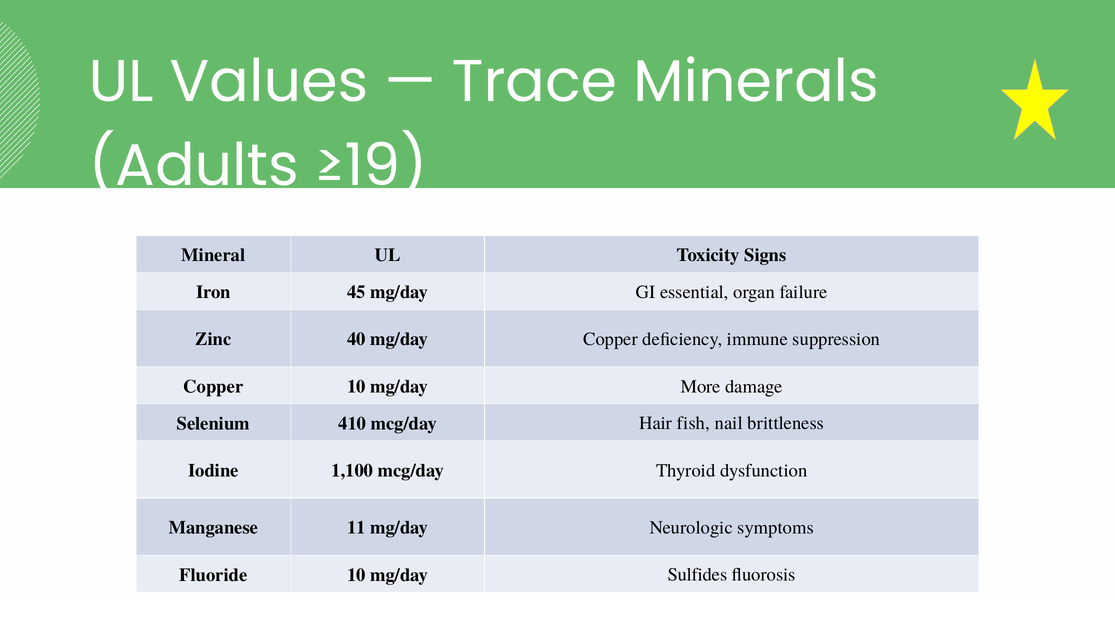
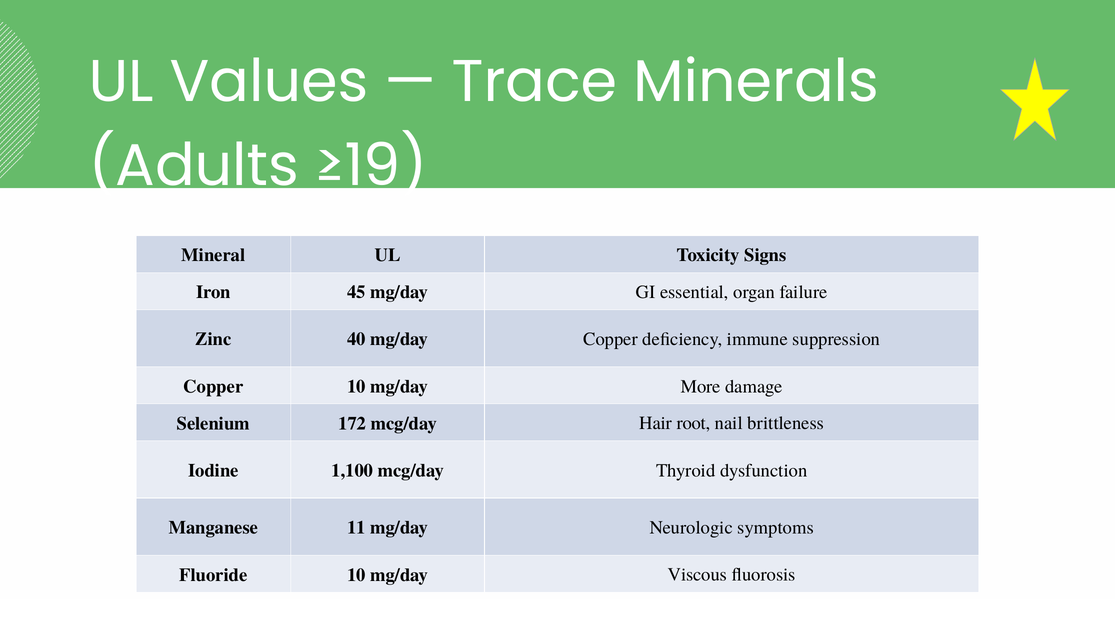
410: 410 -> 172 (352, 424)
fish: fish -> root (694, 423)
Sulfides: Sulfides -> Viscous (697, 575)
